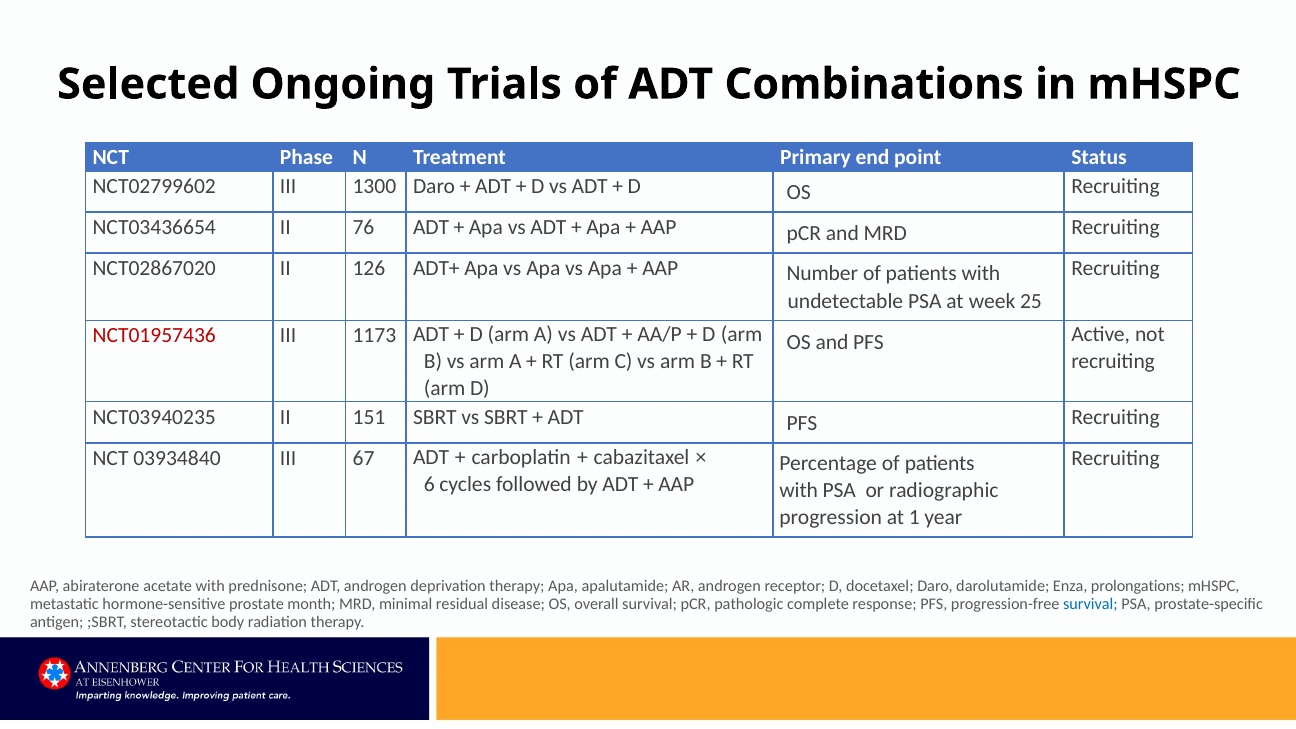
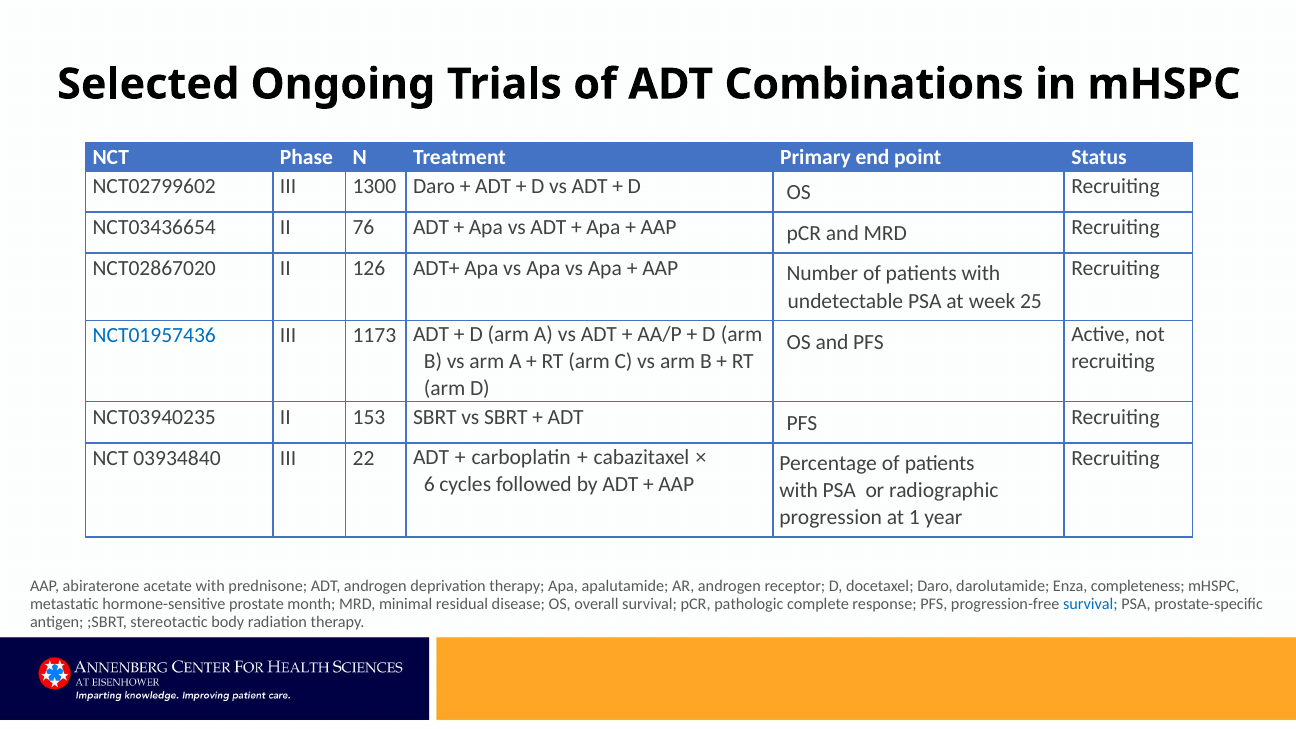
NCT01957436 colour: red -> blue (154, 336)
151: 151 -> 153 (369, 417)
67: 67 -> 22 (364, 458)
prolongations: prolongations -> completeness (1138, 586)
